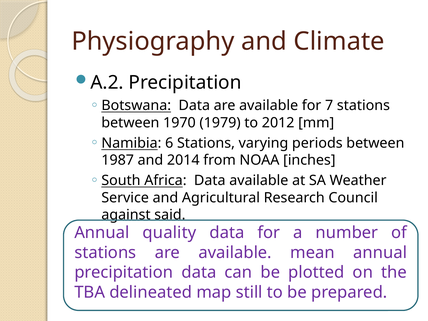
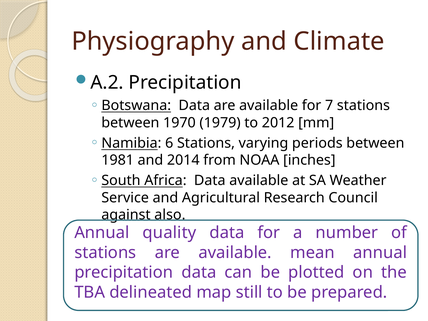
1987: 1987 -> 1981 (118, 160)
said: said -> also (170, 215)
